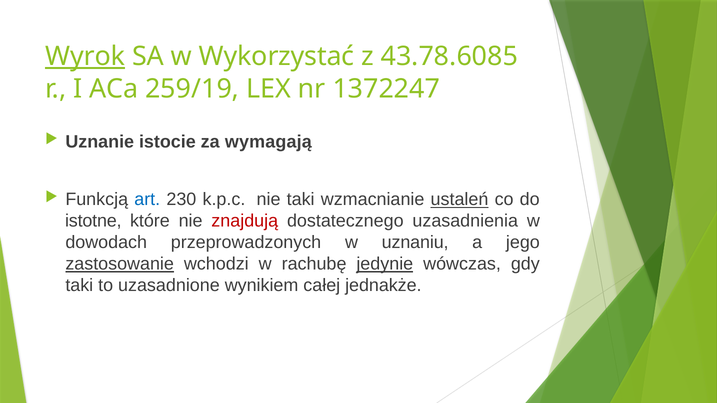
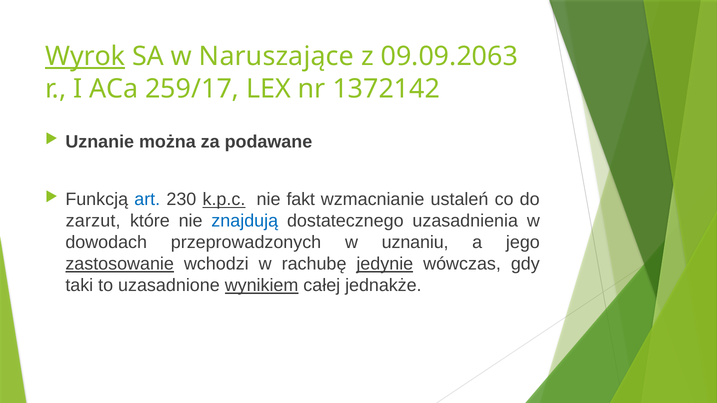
Wykorzystać: Wykorzystać -> Naruszające (276, 57)
43.78.6085: 43.78.6085 -> 09.09.2063 (449, 57)
259/19: 259/19 -> 259/17 (192, 89)
1372247: 1372247 -> 1372142 (386, 89)
istocie: istocie -> można (167, 142)
wymagają: wymagają -> podawane (268, 142)
k.p.c underline: none -> present (224, 200)
nie taki: taki -> fakt (301, 200)
ustaleń underline: present -> none (460, 200)
istotne: istotne -> zarzut (93, 221)
znajdują colour: red -> blue (245, 221)
wynikiem underline: none -> present (262, 286)
